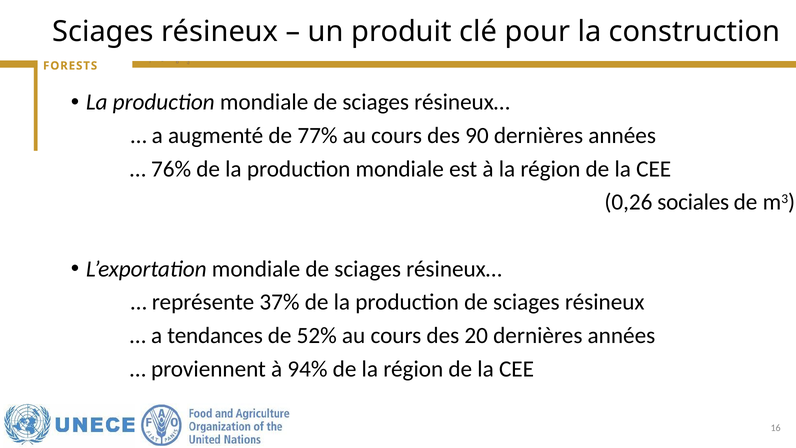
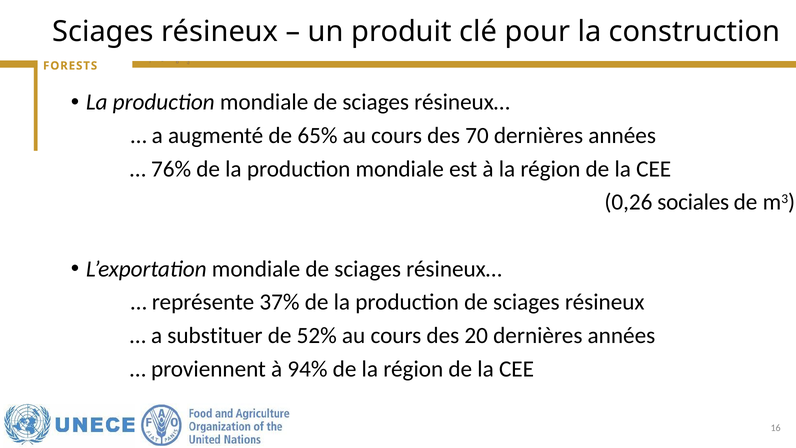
77%: 77% -> 65% (317, 136)
90: 90 -> 70 (477, 136)
tendances: tendances -> substituer (215, 335)
